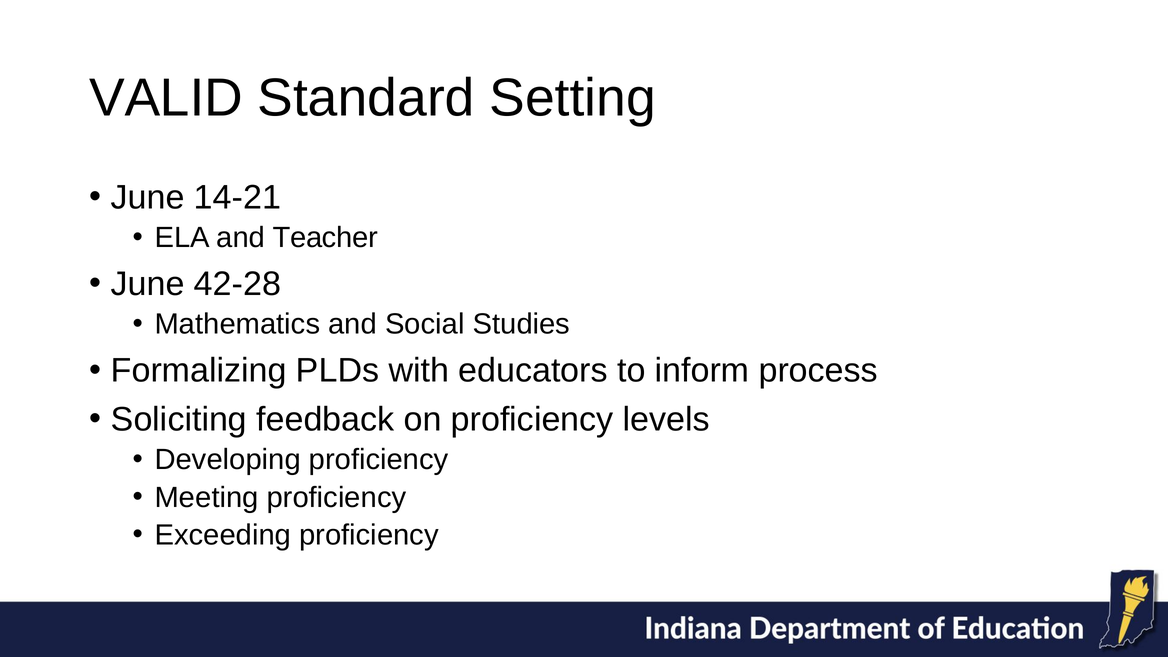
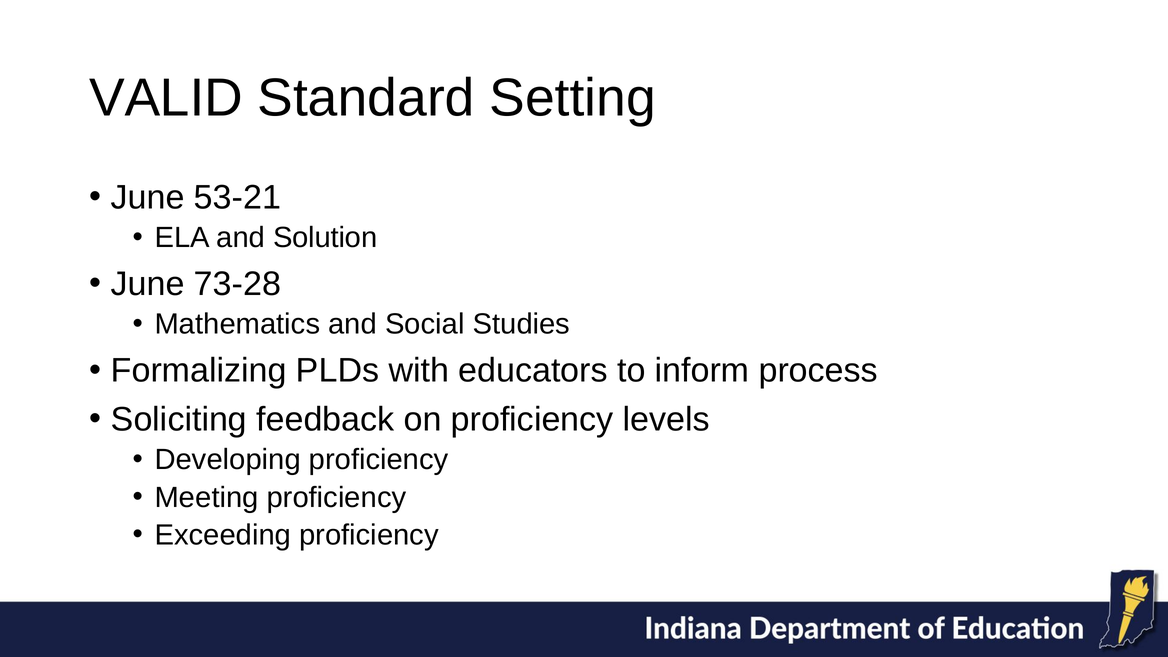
14-21: 14-21 -> 53-21 (238, 197)
Teacher: Teacher -> Solution (325, 238)
42-28: 42-28 -> 73-28 (238, 284)
